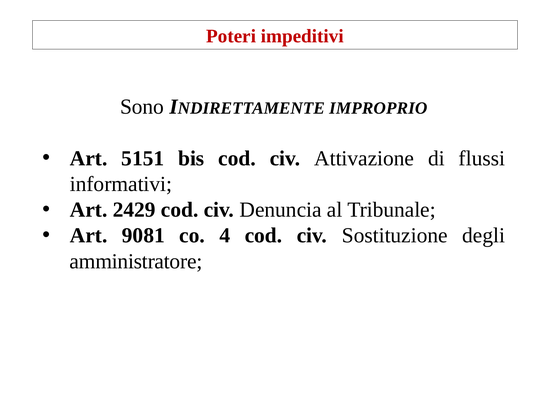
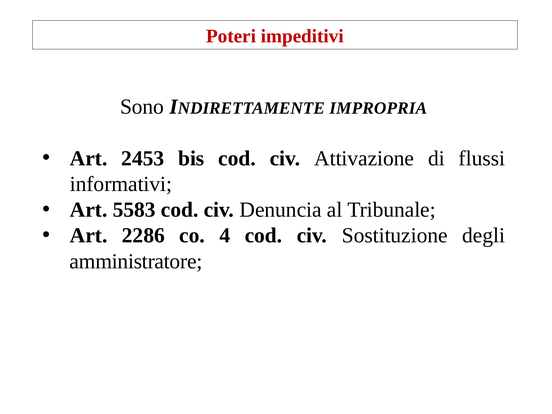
IMPROPRIO: IMPROPRIO -> IMPROPRIA (378, 108)
5151: 5151 -> 2453 (143, 158)
2429: 2429 -> 5583 (134, 210)
9081: 9081 -> 2286 (143, 236)
